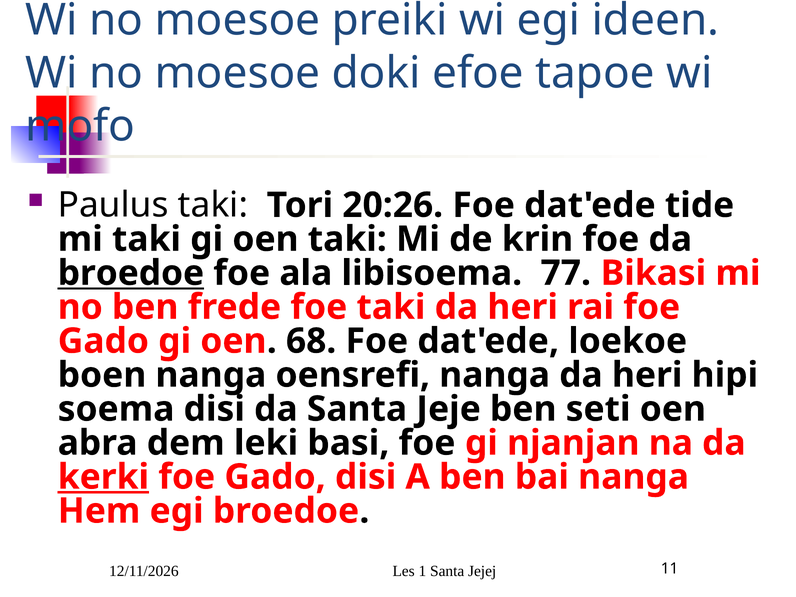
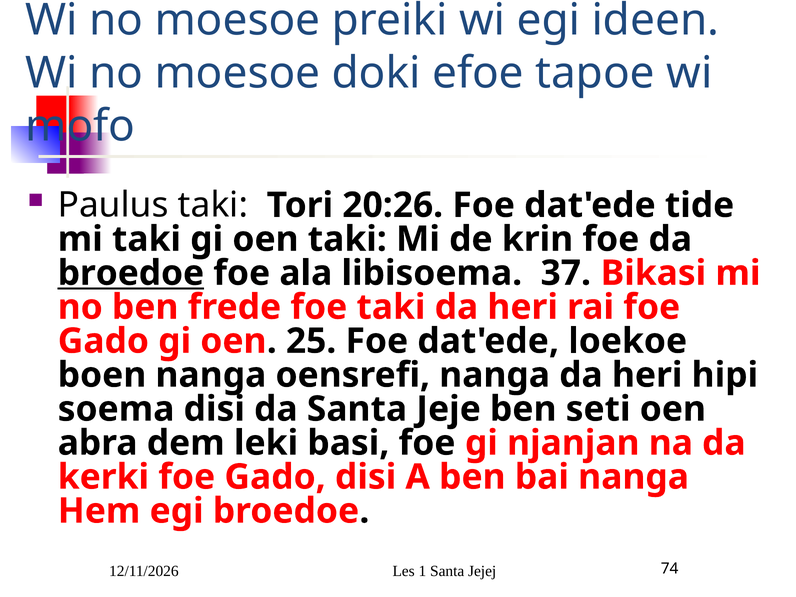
77: 77 -> 37 (566, 273)
68: 68 -> 25 (311, 341)
kerki underline: present -> none (103, 477)
11: 11 -> 74 (670, 569)
